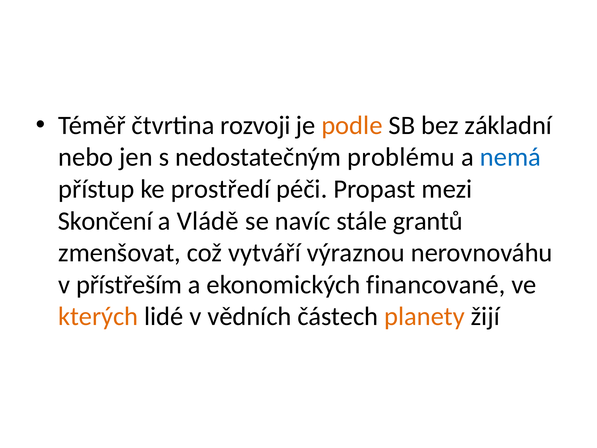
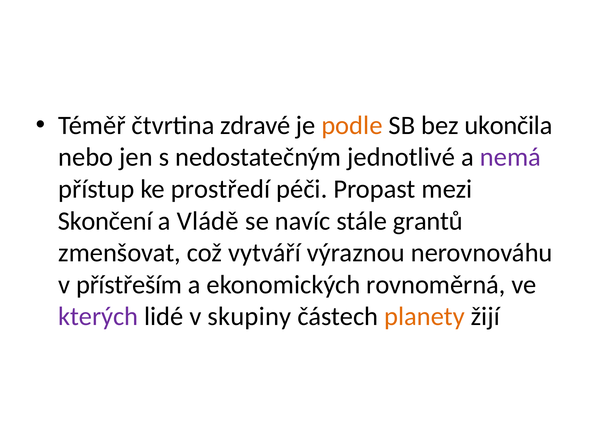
rozvoji: rozvoji -> zdravé (255, 125)
základní: základní -> ukončila (508, 125)
problému: problému -> jednotlivé (401, 157)
nemá colour: blue -> purple (510, 157)
financované: financované -> rovnoměrná (436, 284)
kterých colour: orange -> purple (98, 316)
vědních: vědních -> skupiny (249, 316)
